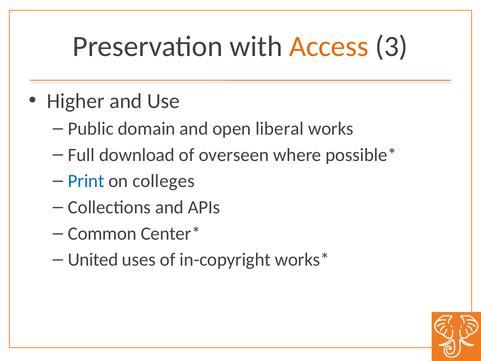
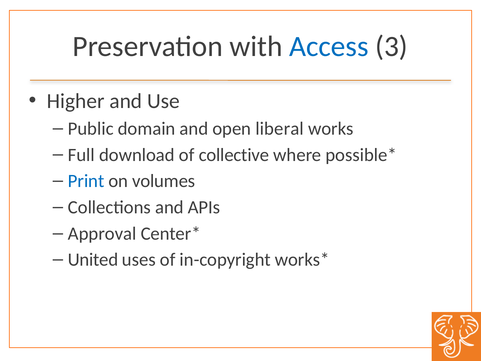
Access colour: orange -> blue (329, 47)
overseen: overseen -> collective (234, 155)
colleges: colleges -> volumes (164, 181)
Common: Common -> Approval (102, 233)
